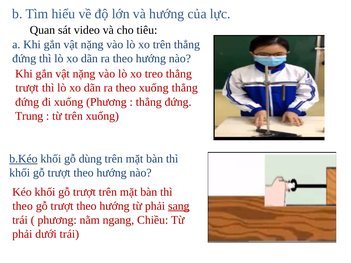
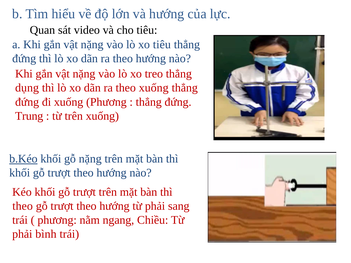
xo trên: trên -> tiêu (162, 45)
trượt: trượt -> dụng (27, 88)
gỗ dùng: dùng -> nặng (90, 159)
sang underline: present -> none (179, 206)
dưới: dưới -> bình (46, 234)
